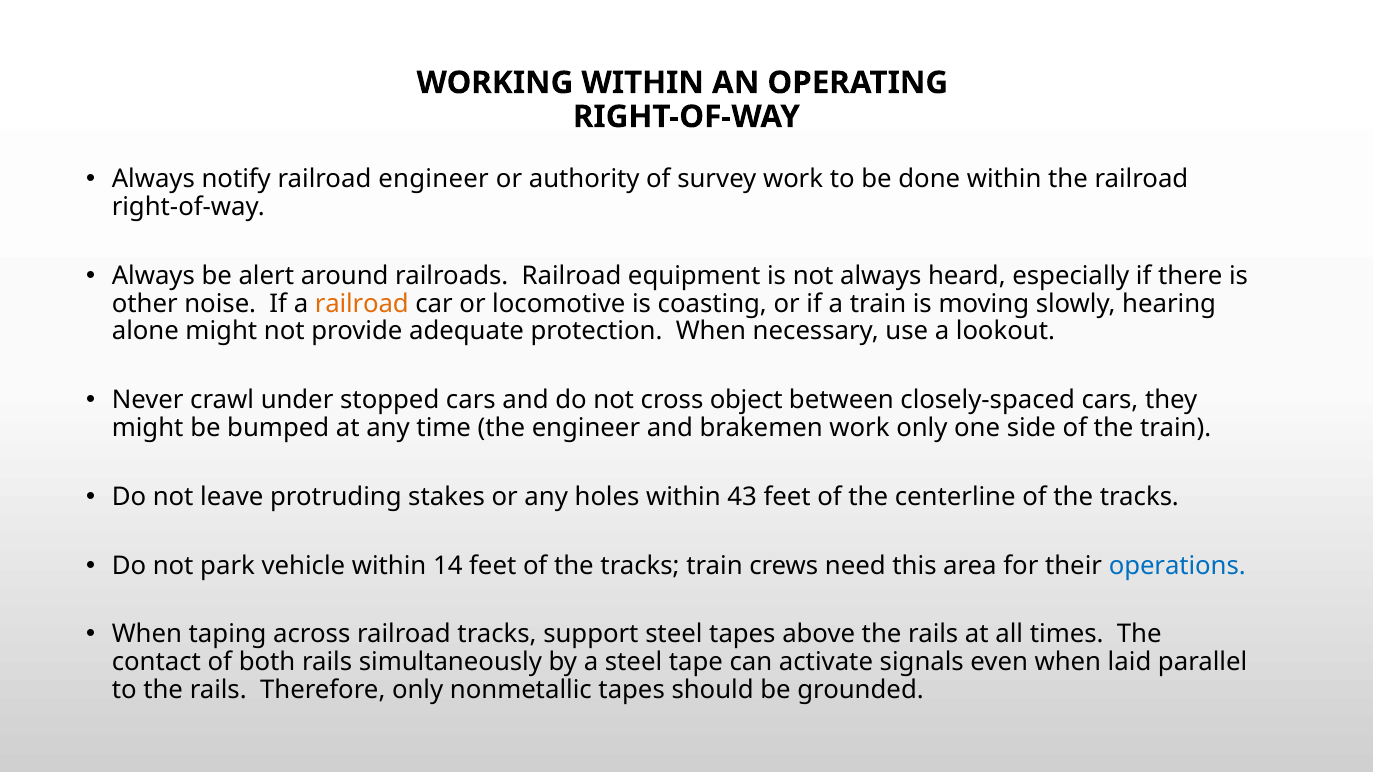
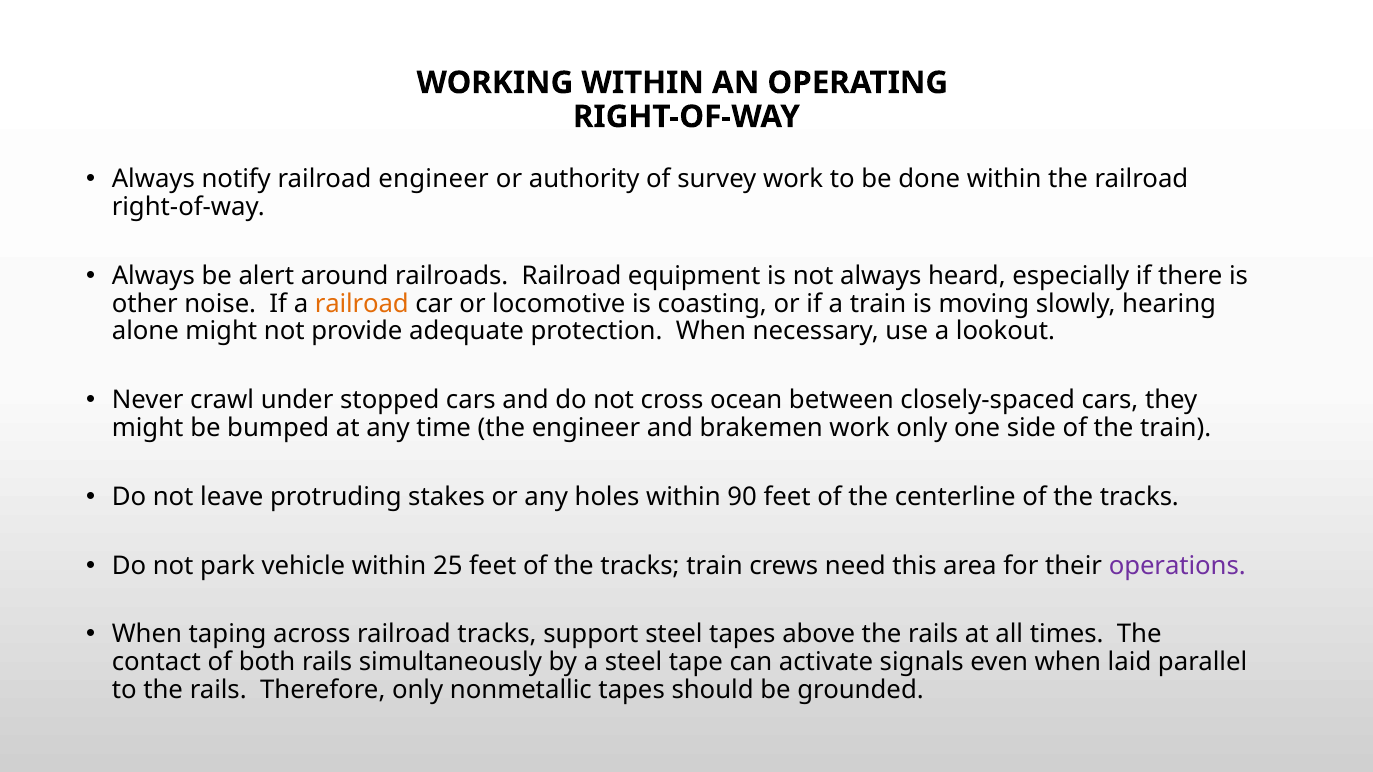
object: object -> ocean (746, 400)
43: 43 -> 90 (742, 497)
14: 14 -> 25 (448, 566)
operations colour: blue -> purple (1177, 566)
